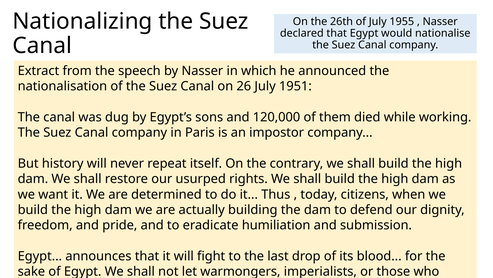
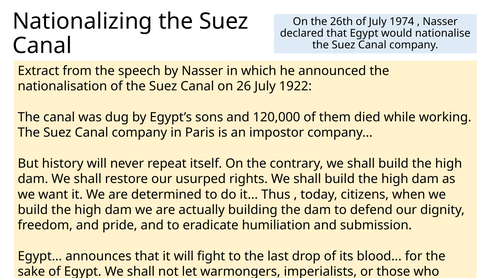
1955: 1955 -> 1974 (402, 22)
1951: 1951 -> 1922 (295, 86)
